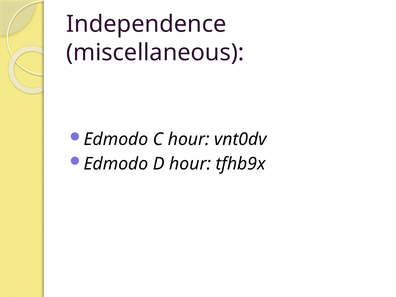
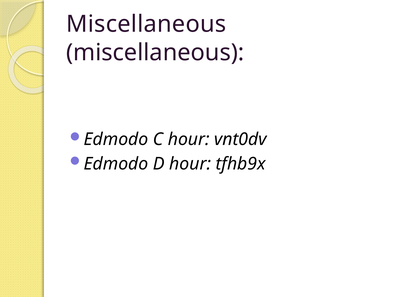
Independence: Independence -> Miscellaneous (146, 24)
